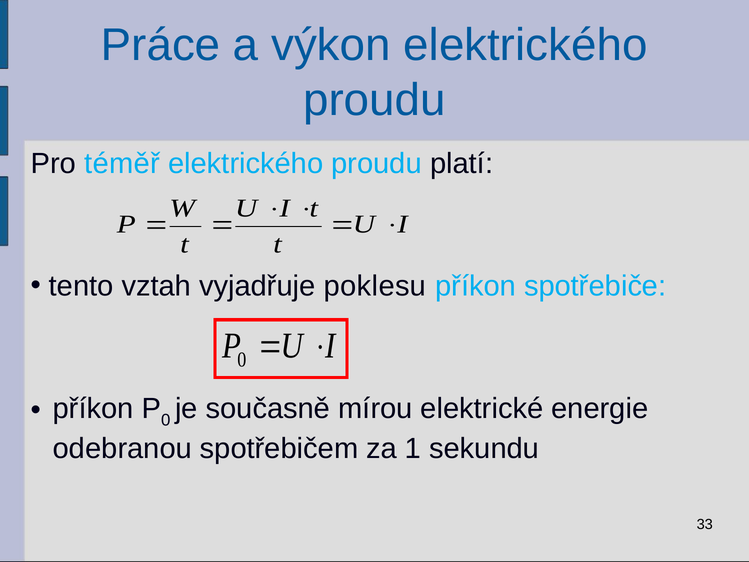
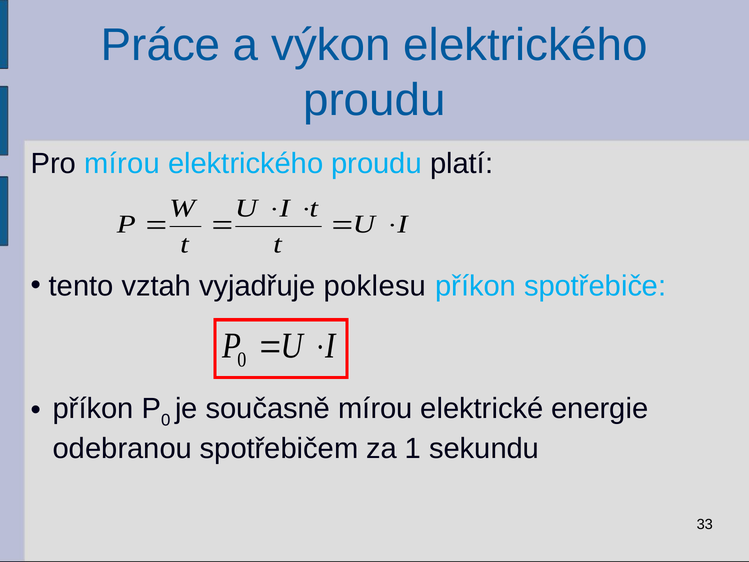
Pro téměř: téměř -> mírou (122, 164)
